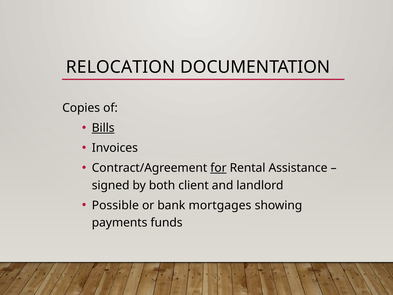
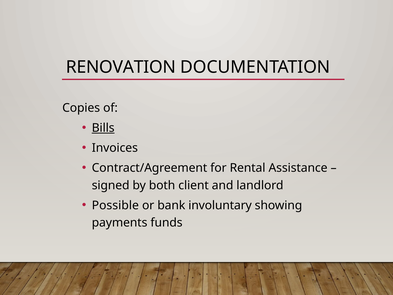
RELOCATION: RELOCATION -> RENOVATION (121, 67)
for underline: present -> none (218, 168)
mortgages: mortgages -> involuntary (220, 205)
